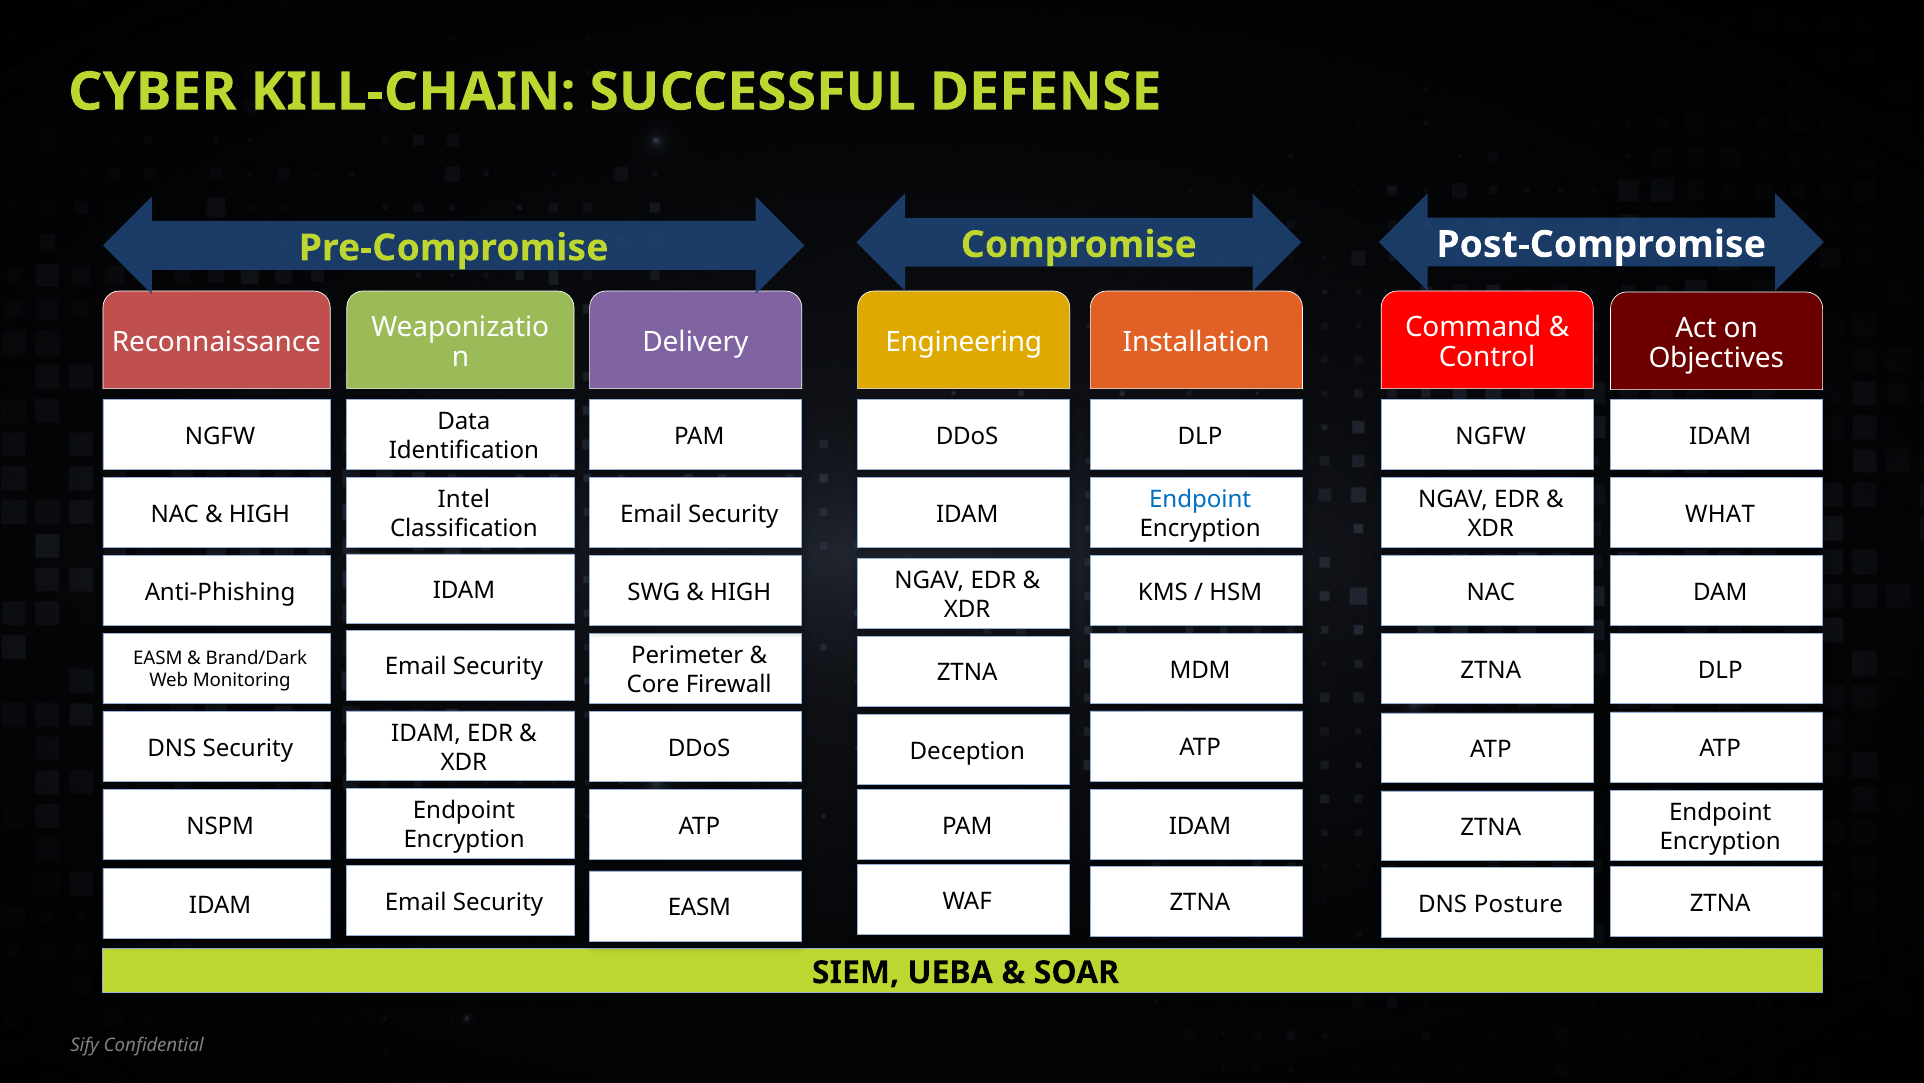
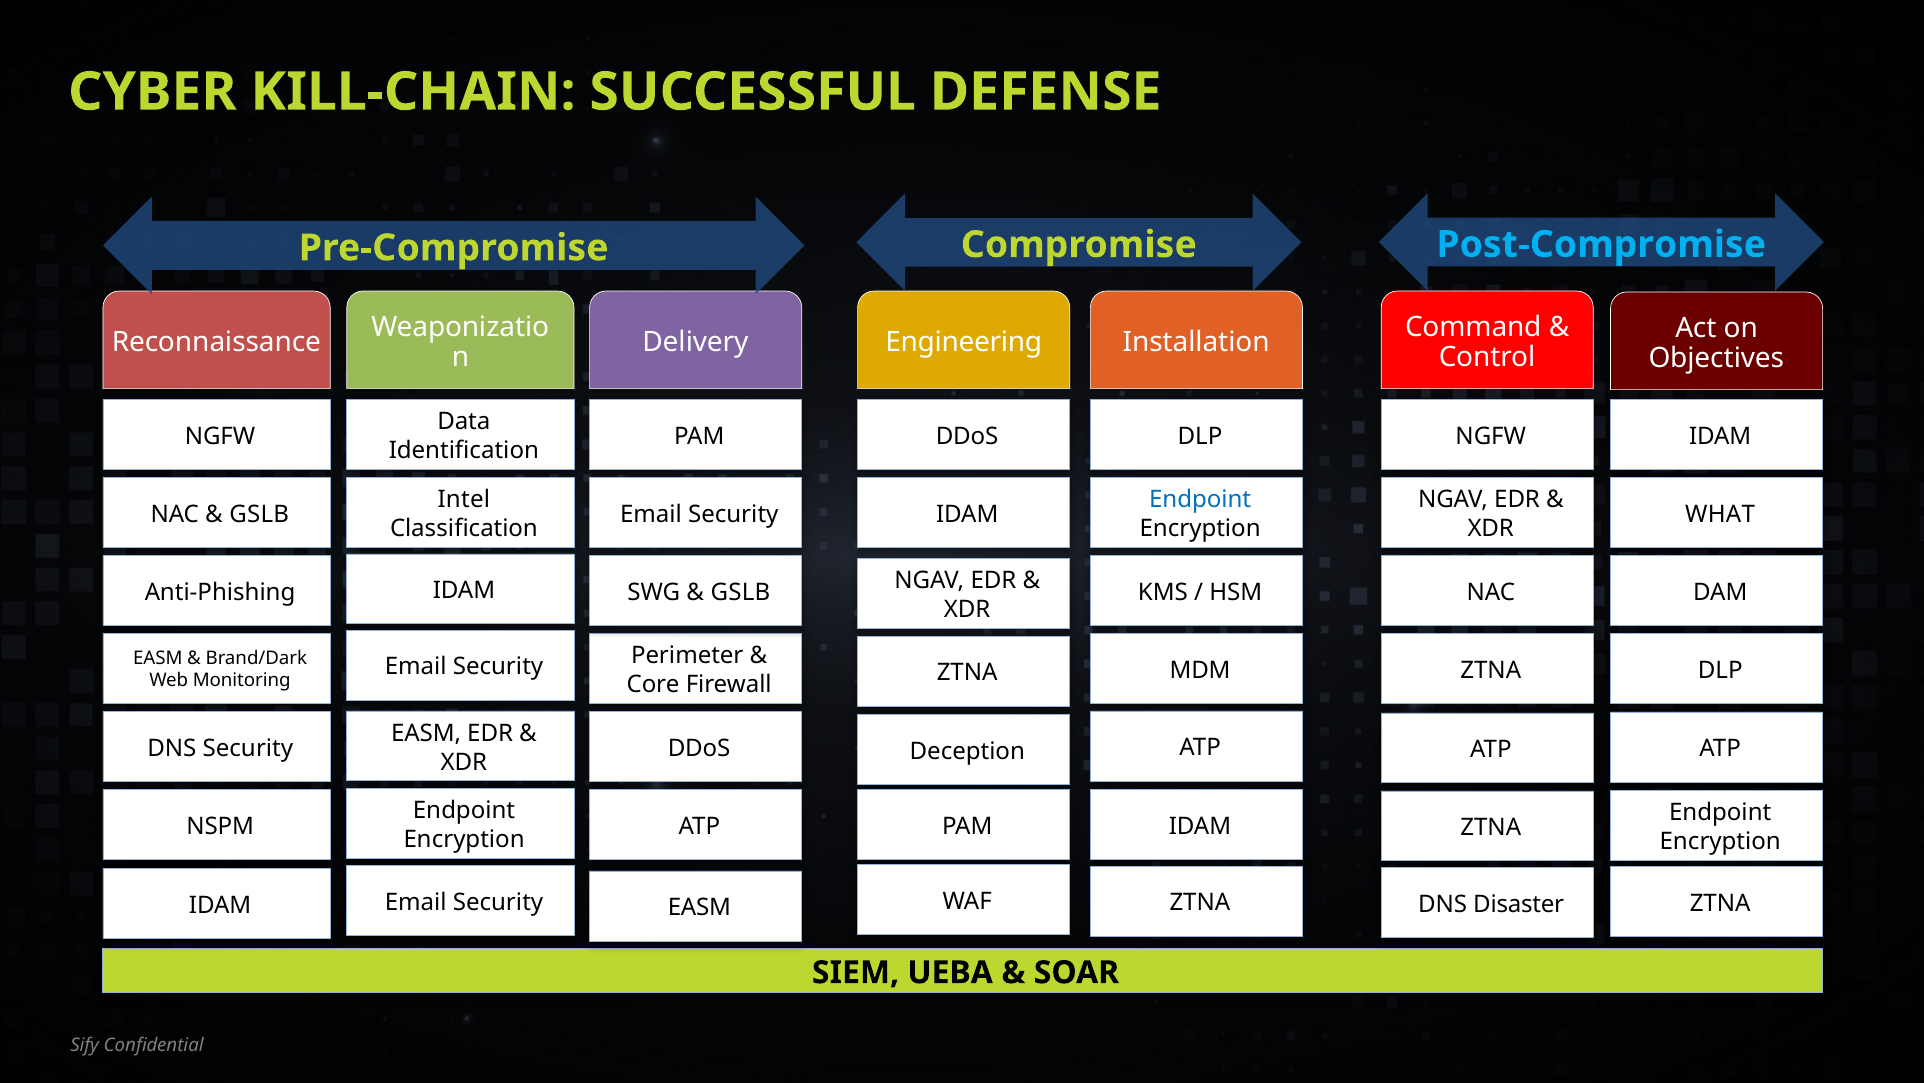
Post-Compromise colour: white -> light blue (1601, 244)
HIGH: HIGH -> GSLB (259, 514)
HIGH: HIGH -> GSLB (741, 592)
IDAM: IDAM -> EASM (426, 733)
Posture: Posture -> Disaster (1519, 904)
